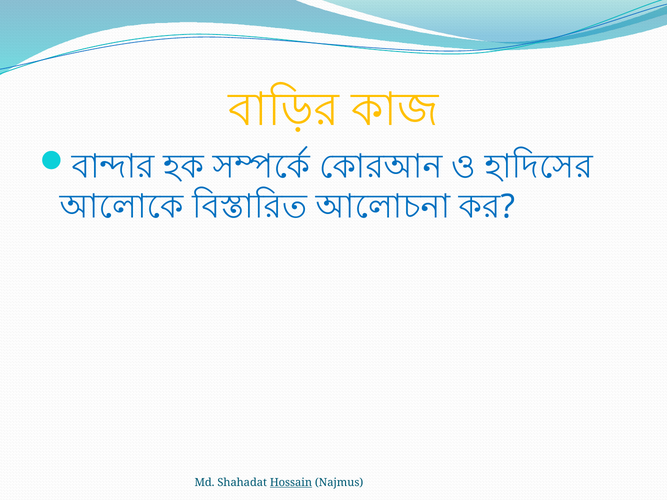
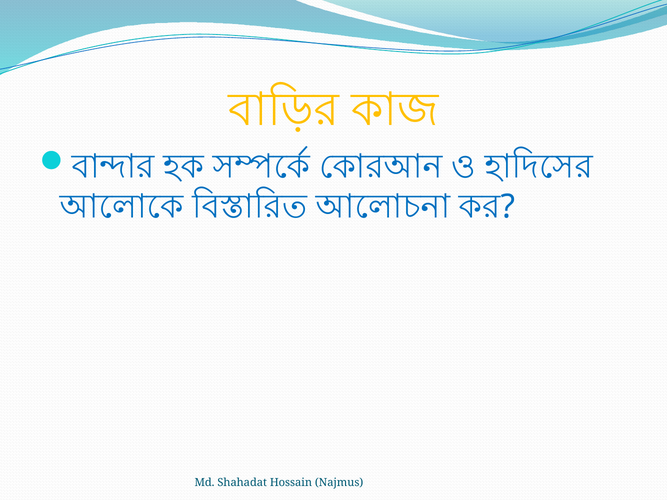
Hossain underline: present -> none (291, 483)
